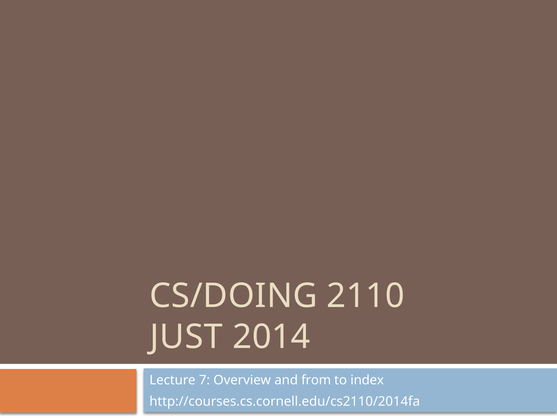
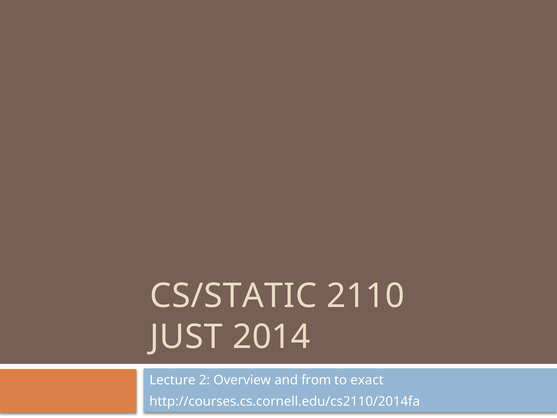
CS/DOING: CS/DOING -> CS/STATIC (233, 296)
7: 7 -> 2 (204, 380)
index: index -> exact (367, 380)
